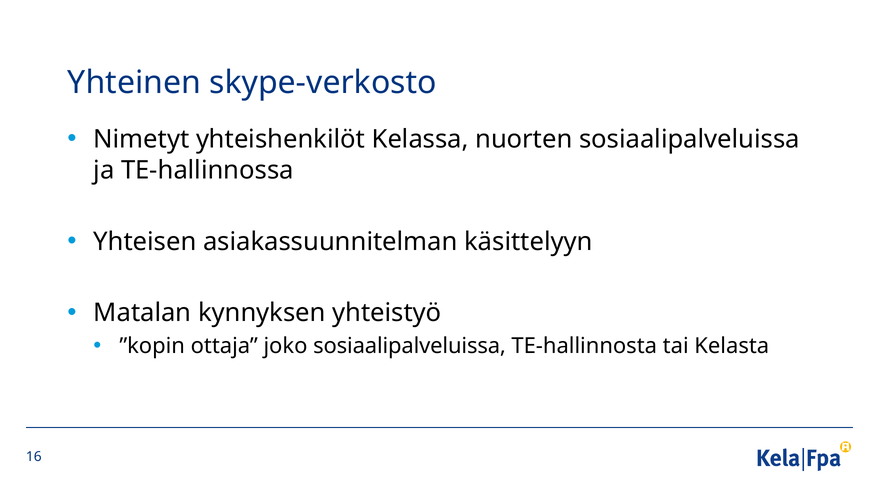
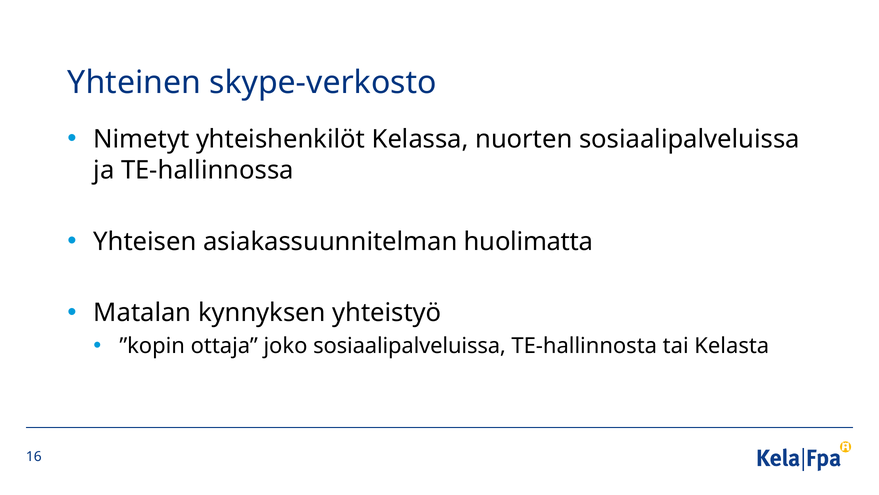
käsittelyyn: käsittelyyn -> huolimatta (529, 241)
